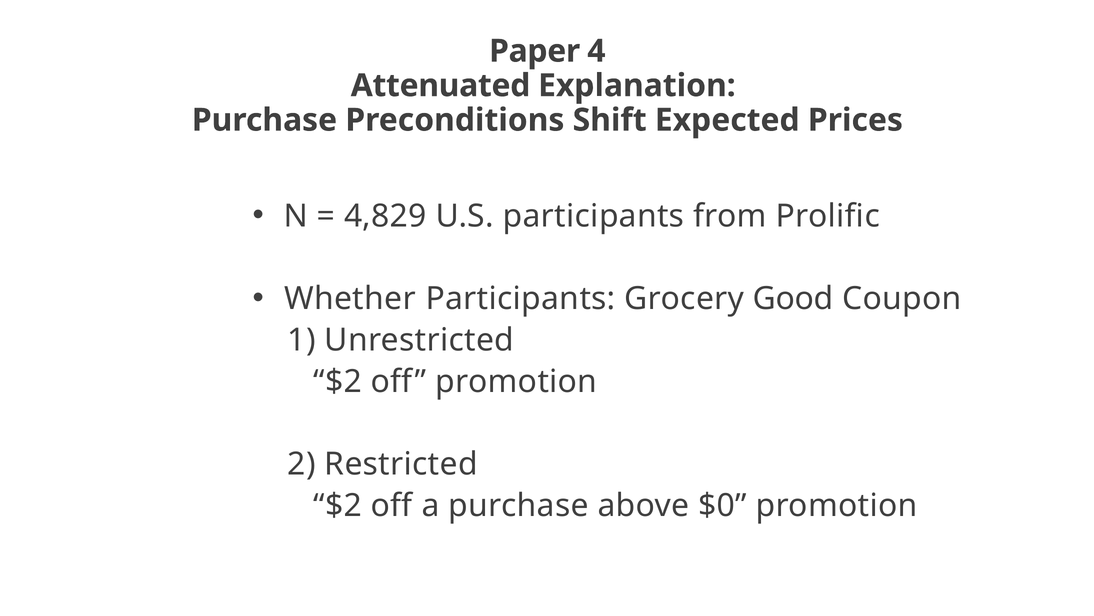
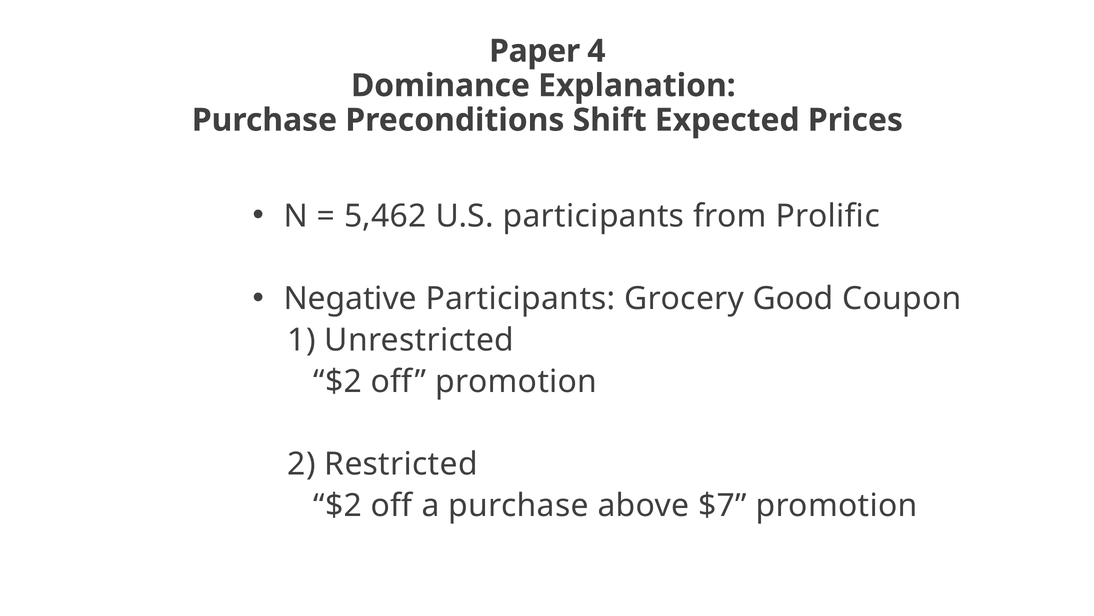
Attenuated: Attenuated -> Dominance (440, 86)
4,829: 4,829 -> 5,462 (385, 216)
Whether: Whether -> Negative (350, 298)
$0: $0 -> $7 (722, 505)
